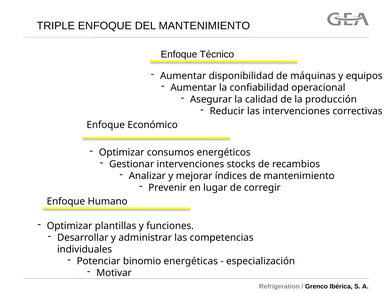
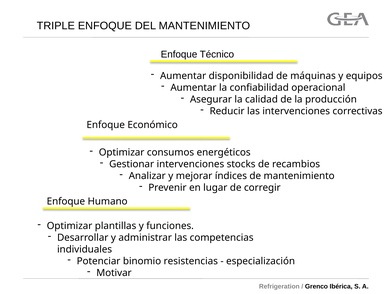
energéticas: energéticas -> resistencias (191, 261)
